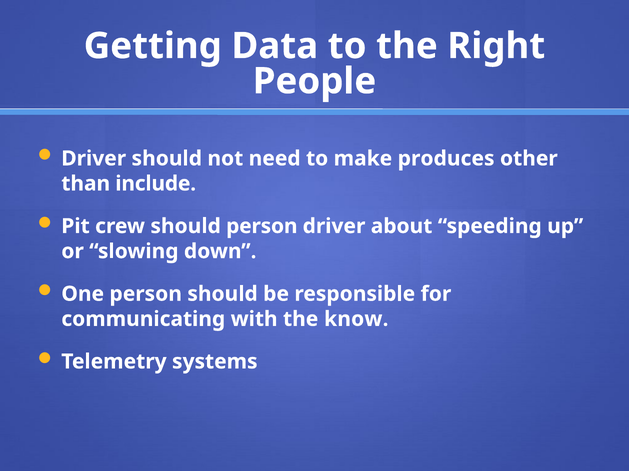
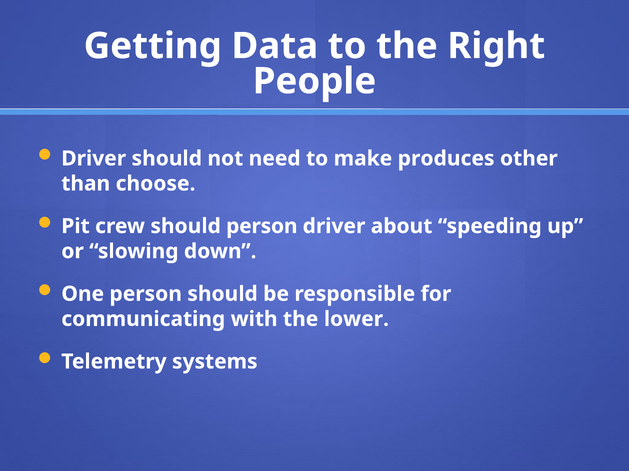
include: include -> choose (156, 184)
know: know -> lower (356, 319)
